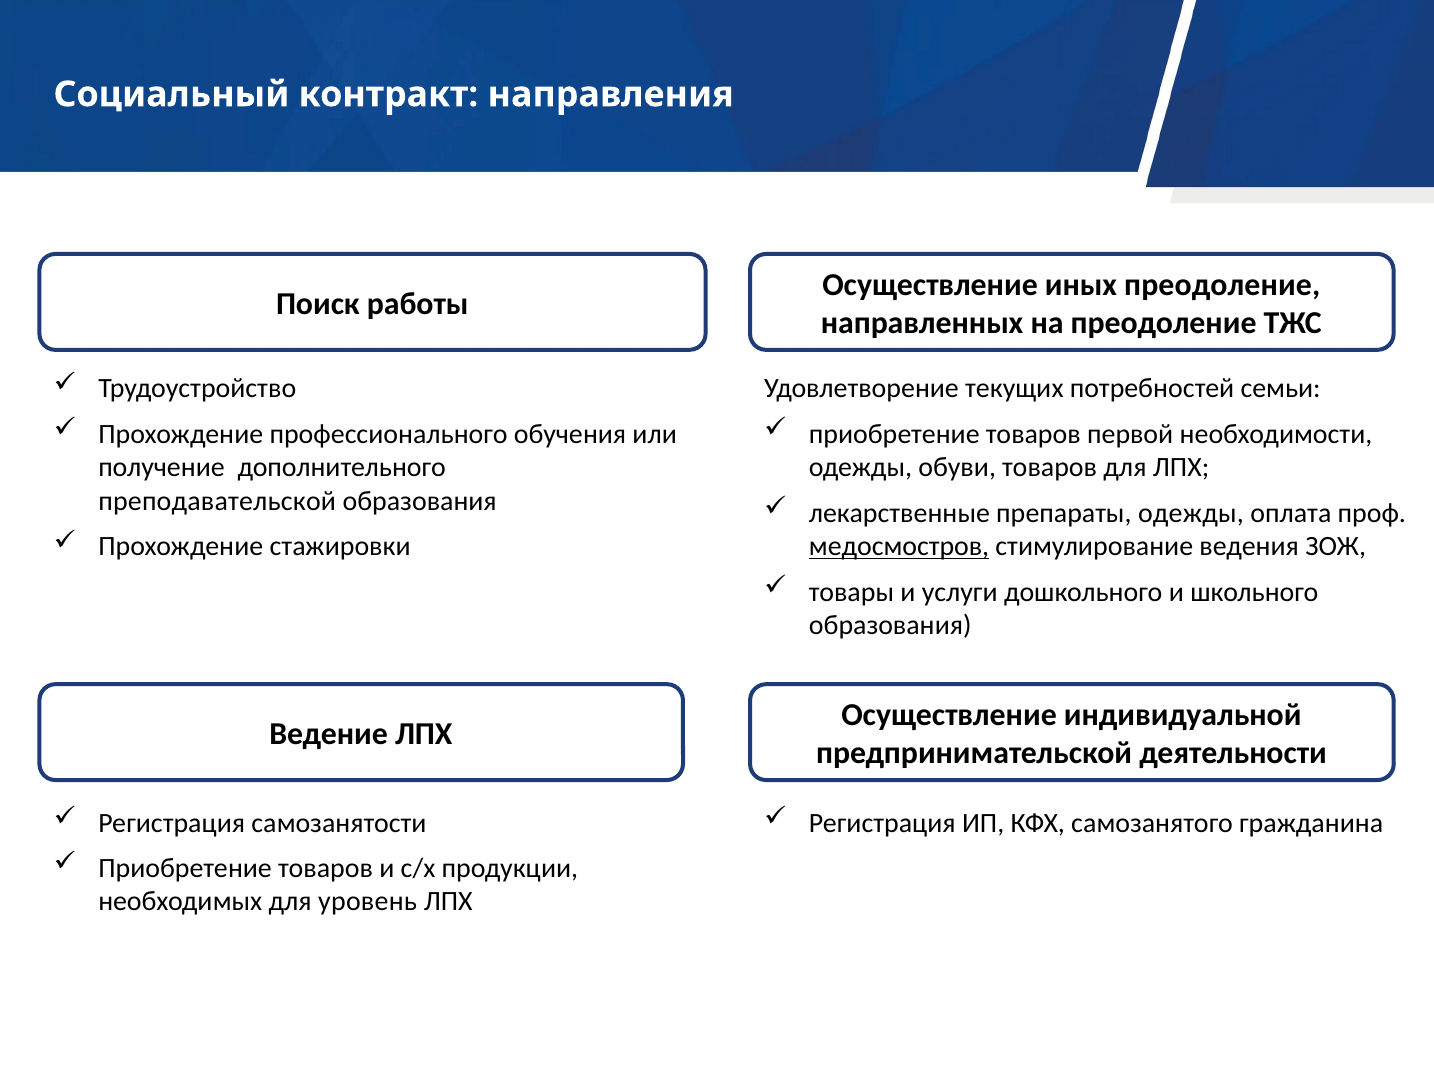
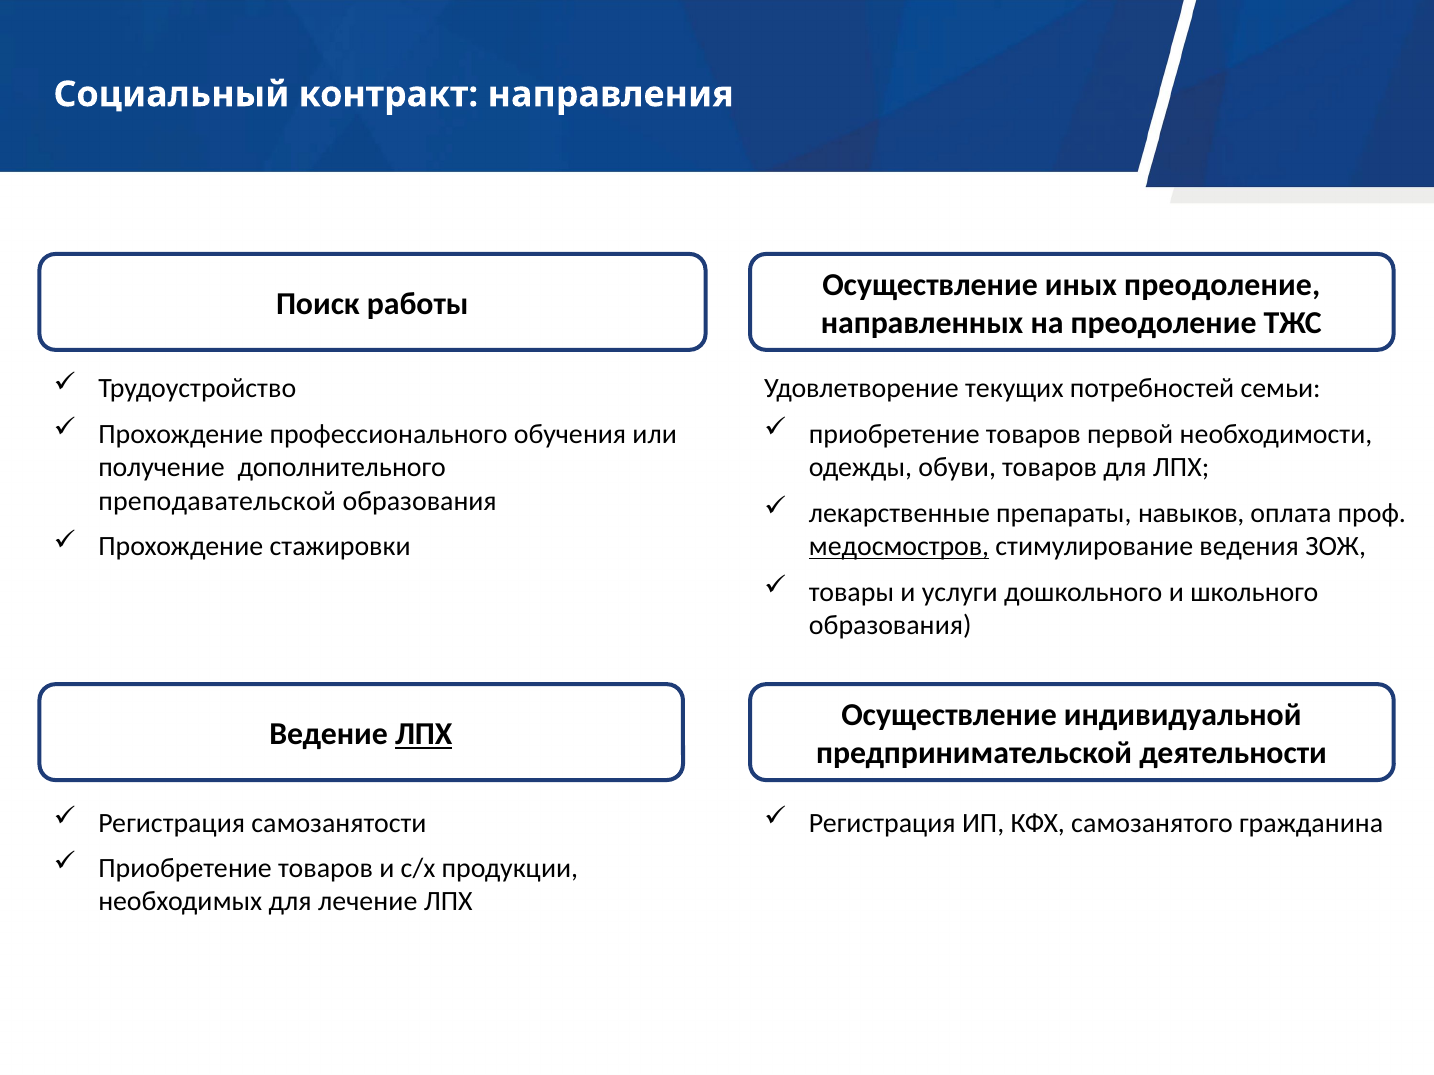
препараты одежды: одежды -> навыков (1191, 513)
ЛПХ underline: none -> present (424, 735)
уровень: уровень -> лечение (368, 902)
